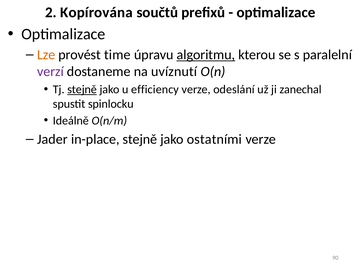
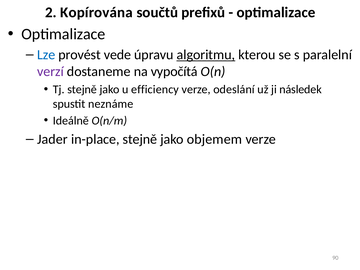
Lze colour: orange -> blue (46, 55)
time: time -> vede (117, 55)
uvíznutí: uvíznutí -> vypočítá (174, 72)
stejně underline: present -> none (82, 89)
zanechal: zanechal -> následek (301, 89)
spinlocku: spinlocku -> neznáme (111, 104)
ostatními: ostatními -> objemem (214, 139)
